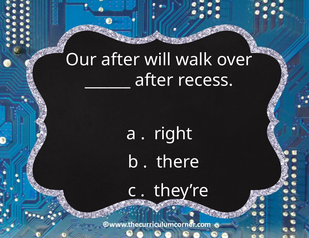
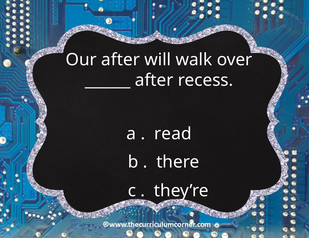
right: right -> read (173, 134)
